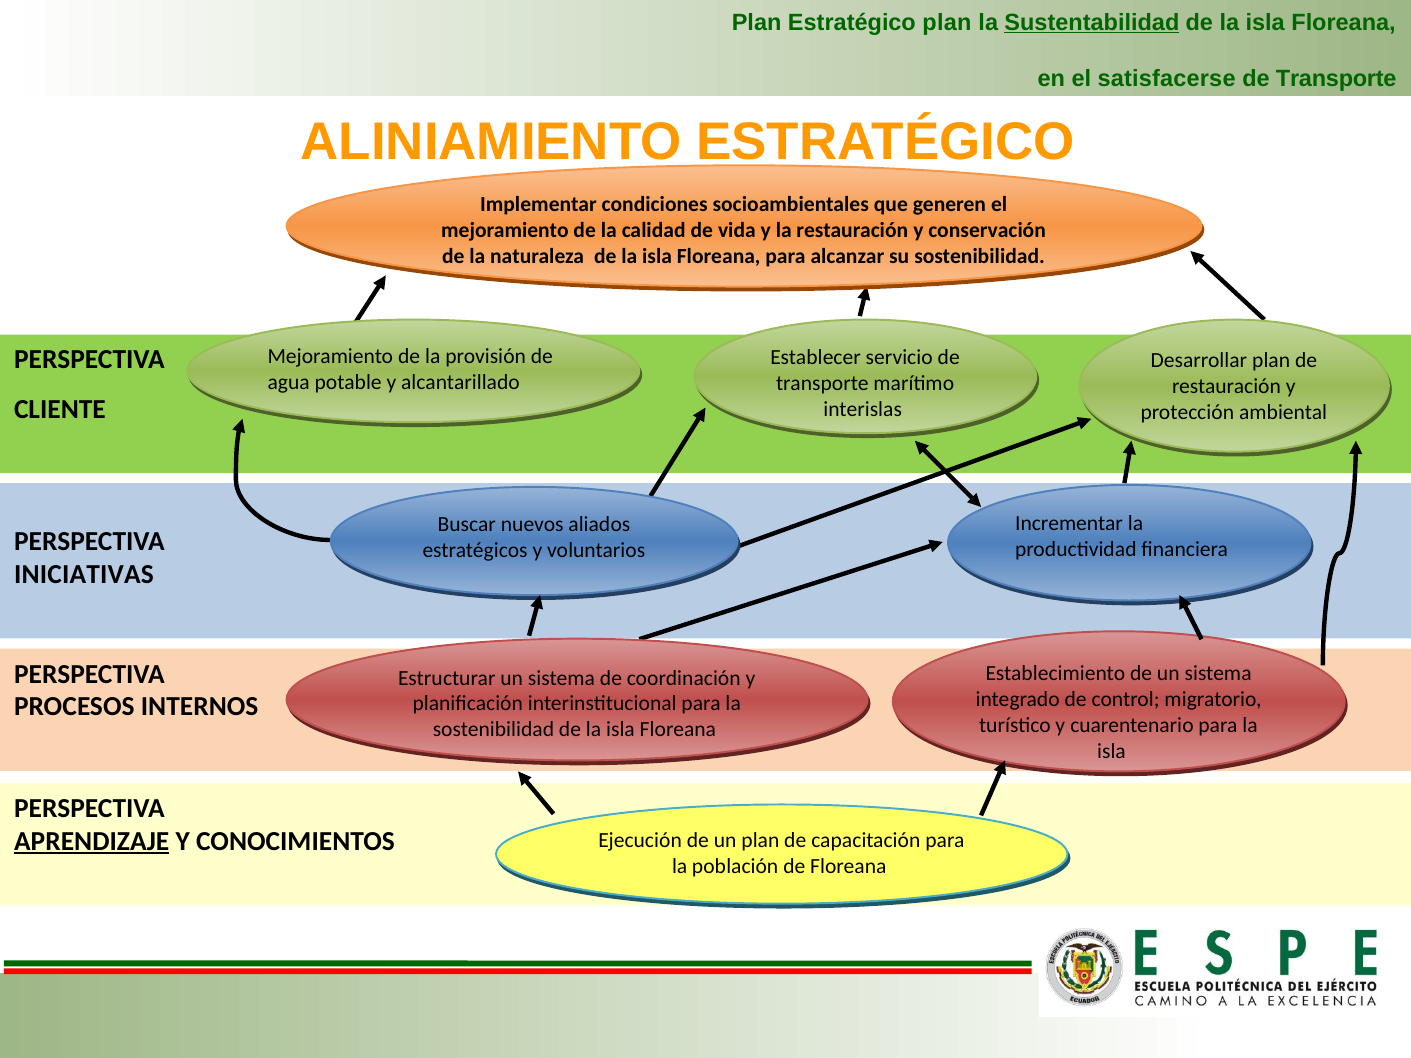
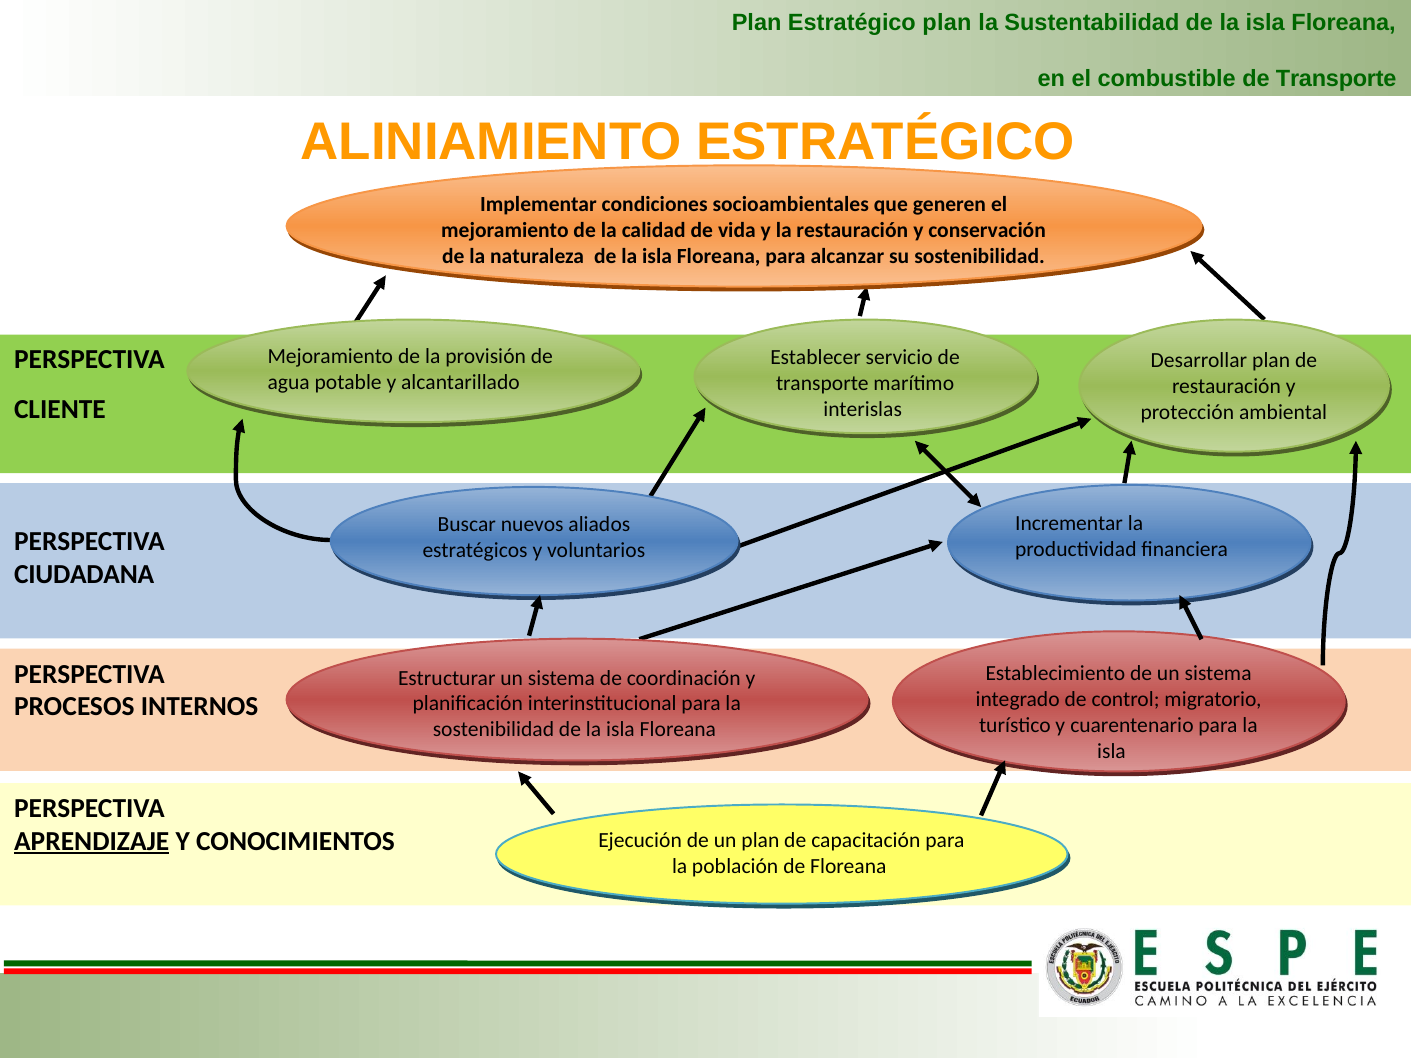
Sustentabilidad underline: present -> none (1092, 23)
satisfacerse: satisfacerse -> combustible (1167, 79)
INICIATIVAS: INICIATIVAS -> CIUDADANA (84, 575)
